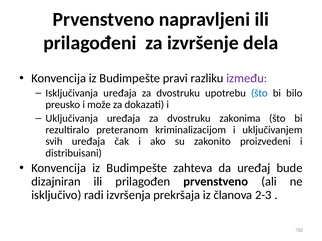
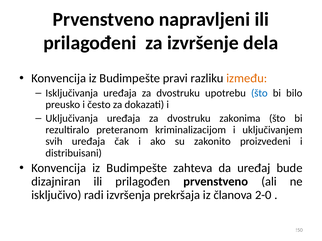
između colour: purple -> orange (247, 79)
može: može -> često (99, 105)
2-3: 2-3 -> 2-0 (263, 195)
